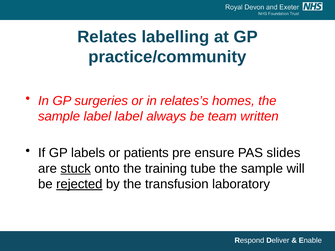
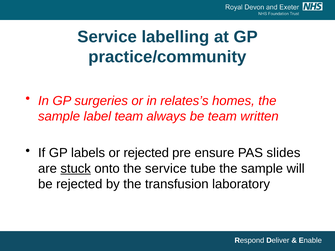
Relates: Relates -> Service (107, 37)
label label: label -> team (129, 117)
or patients: patients -> rejected (146, 153)
the training: training -> service (166, 169)
rejected underline: present -> none (79, 184)
